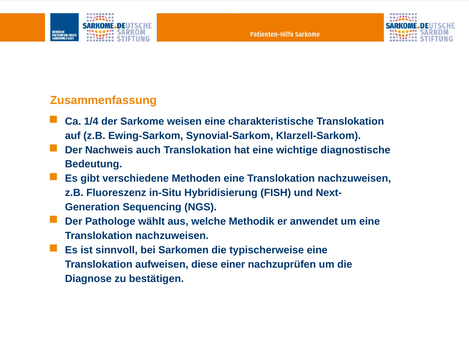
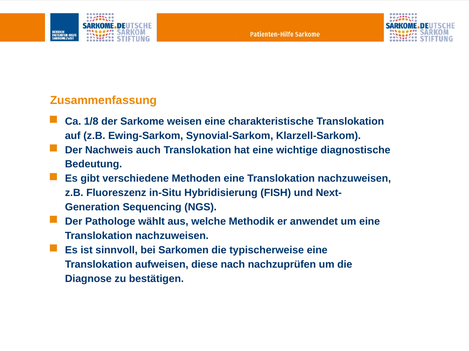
1/4: 1/4 -> 1/8 (91, 122)
einer: einer -> nach (233, 265)
